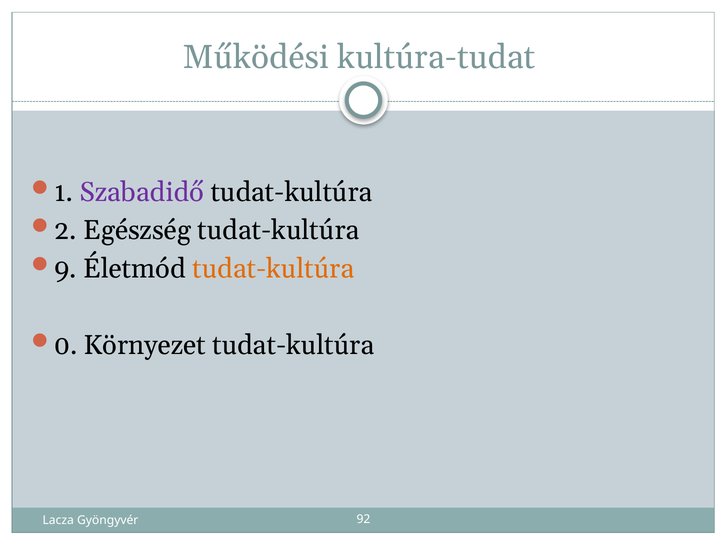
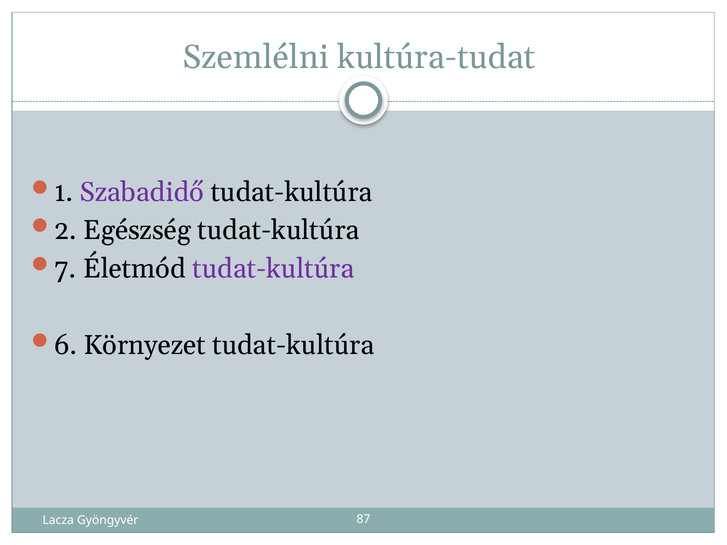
Működési: Működési -> Szemlélni (256, 57)
9: 9 -> 7 (65, 269)
tudat-kultúra colour: orange -> purple (273, 269)
0: 0 -> 6 (66, 345)
92: 92 -> 87 (363, 520)
